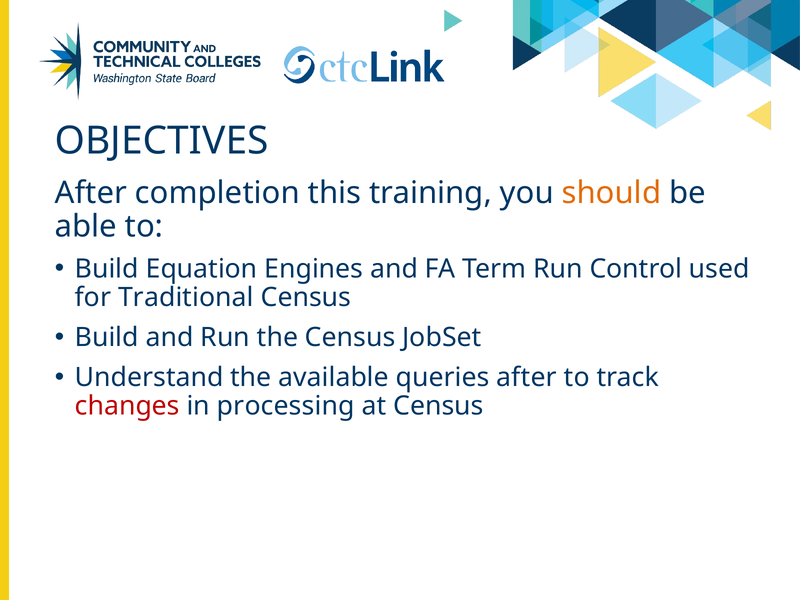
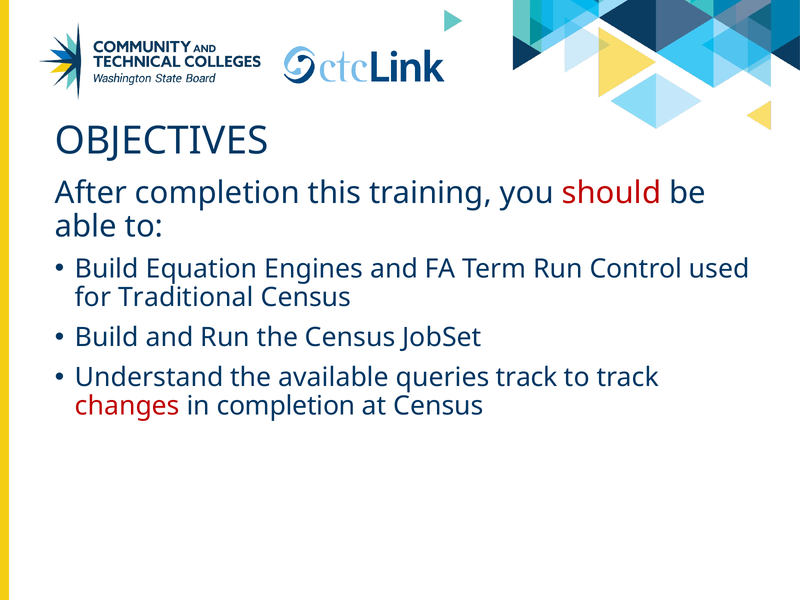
should colour: orange -> red (612, 193)
queries after: after -> track (527, 377)
in processing: processing -> completion (286, 406)
